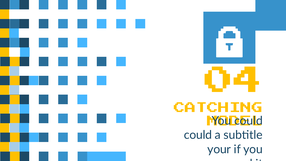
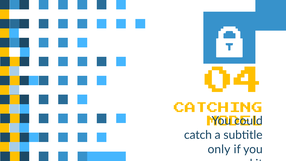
could: could -> catch (198, 135)
your: your -> only (219, 149)
